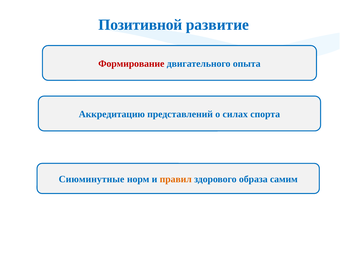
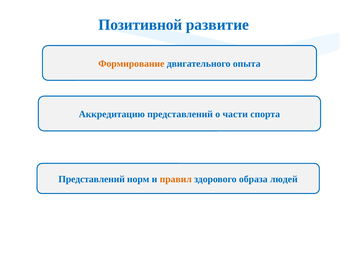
Формирование colour: red -> orange (131, 64)
силах: силах -> части (235, 114)
Сиюминутные: Сиюминутные -> Представлений (92, 179)
самим: самим -> людей (284, 179)
